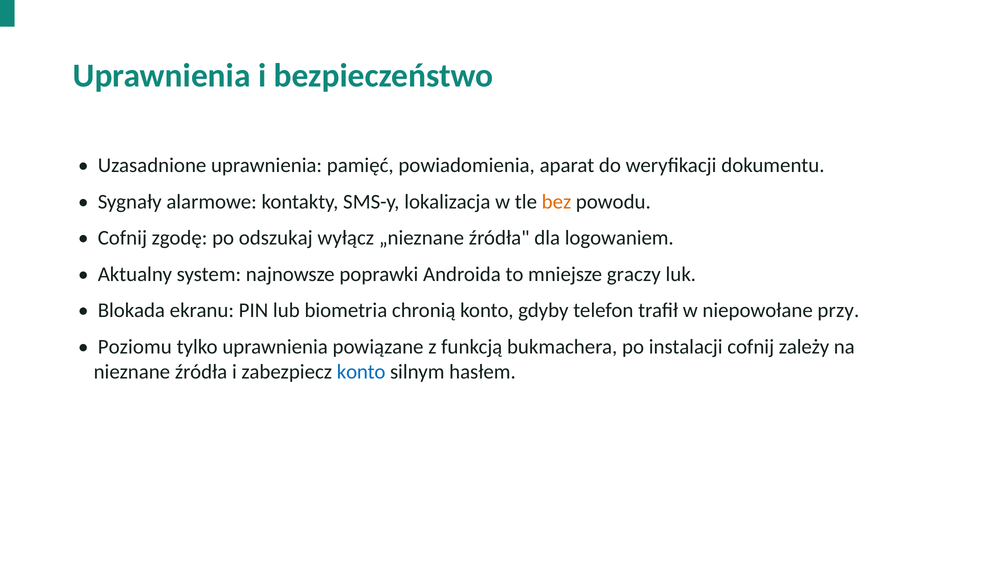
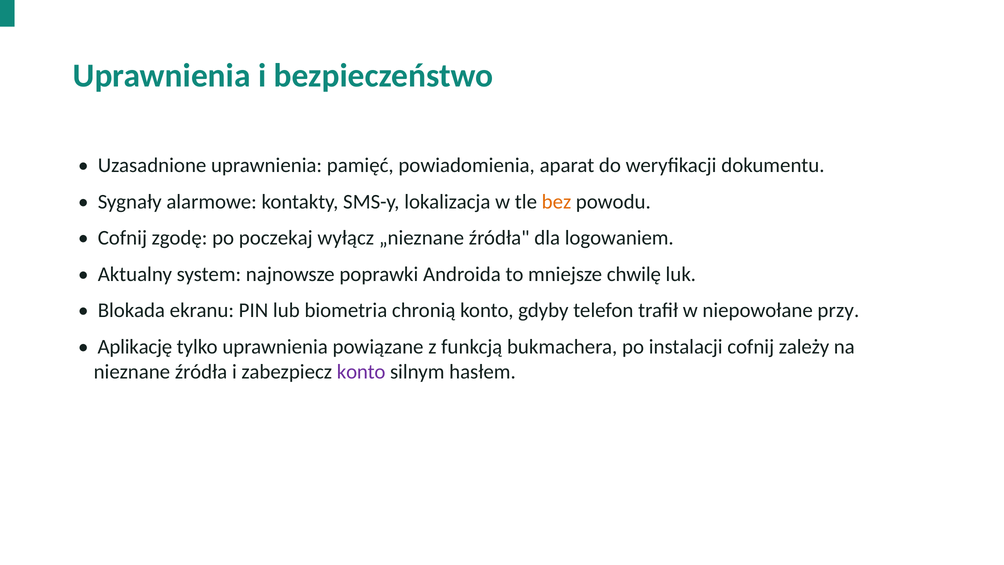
odszukaj: odszukaj -> poczekaj (276, 238)
graczy: graczy -> chwilę (634, 274)
Poziomu: Poziomu -> Aplikację (135, 347)
konto colour: blue -> purple (361, 372)
